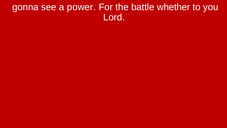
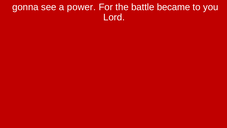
whether: whether -> became (174, 7)
